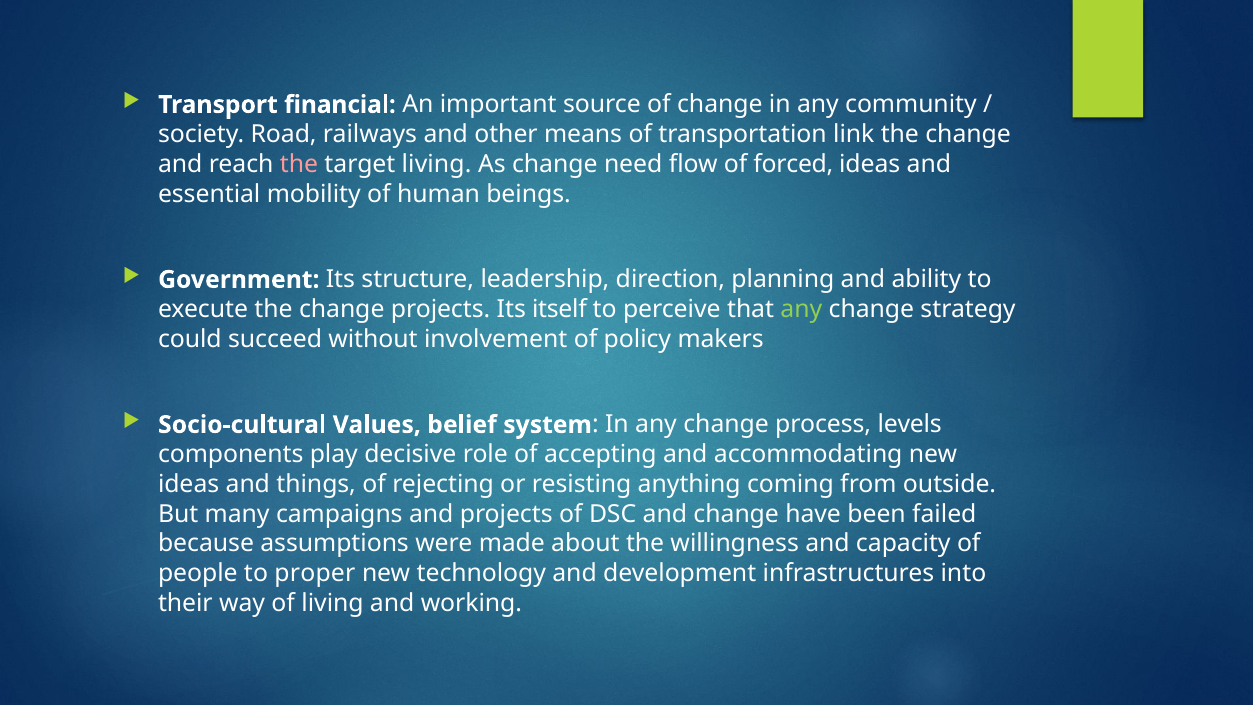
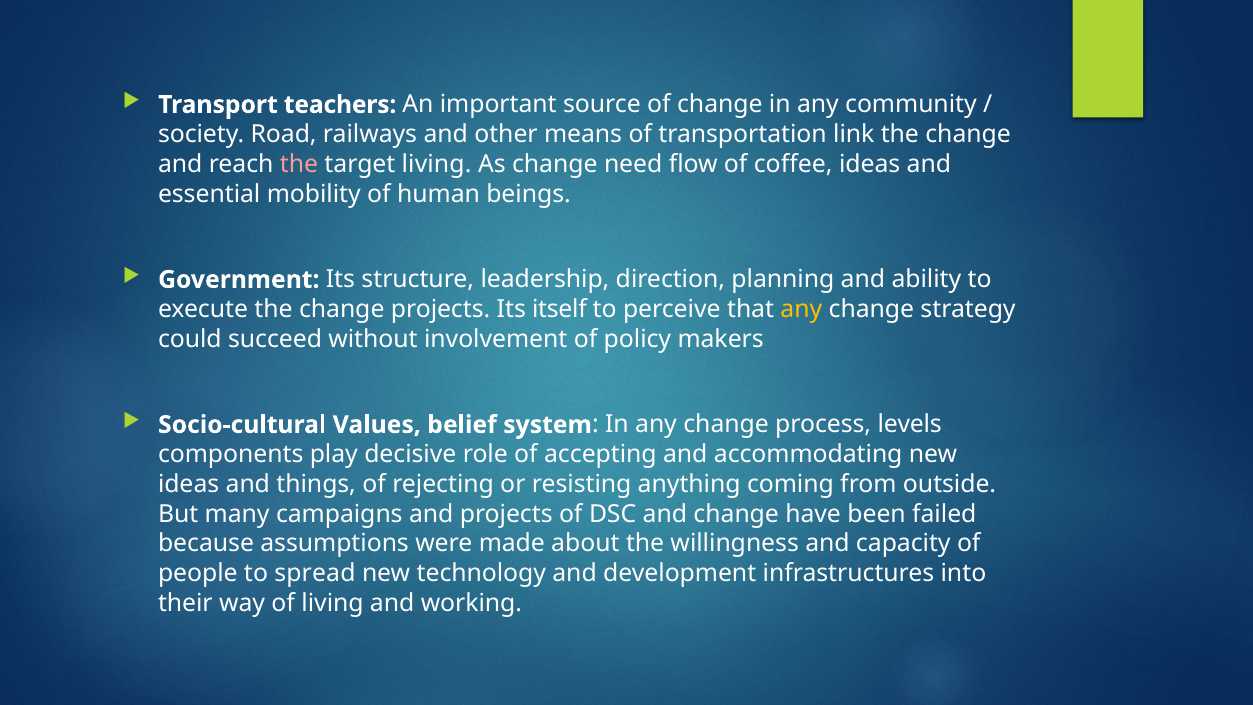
financial: financial -> teachers (340, 105)
forced: forced -> coffee (793, 164)
any colour: light green -> yellow (801, 309)
proper: proper -> spread (315, 573)
